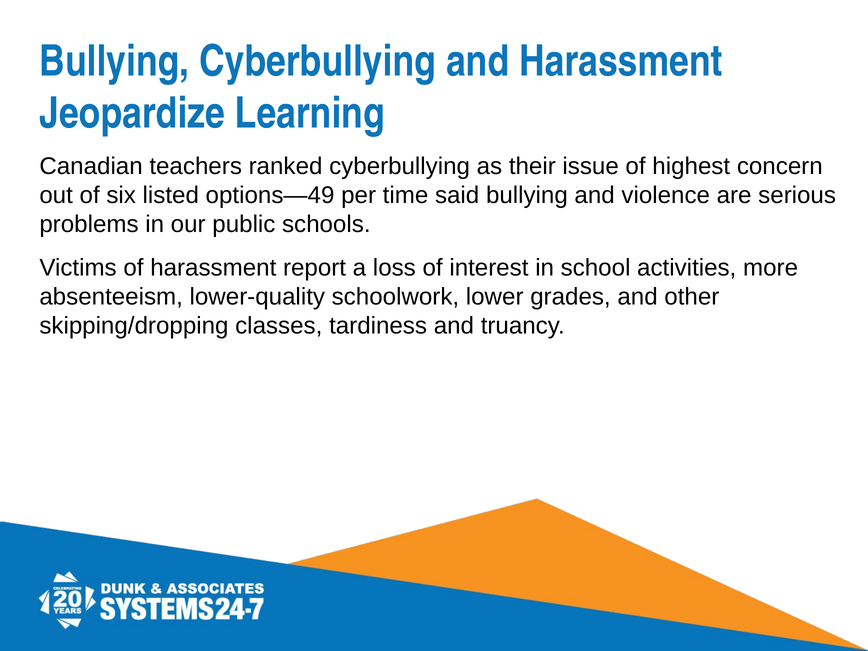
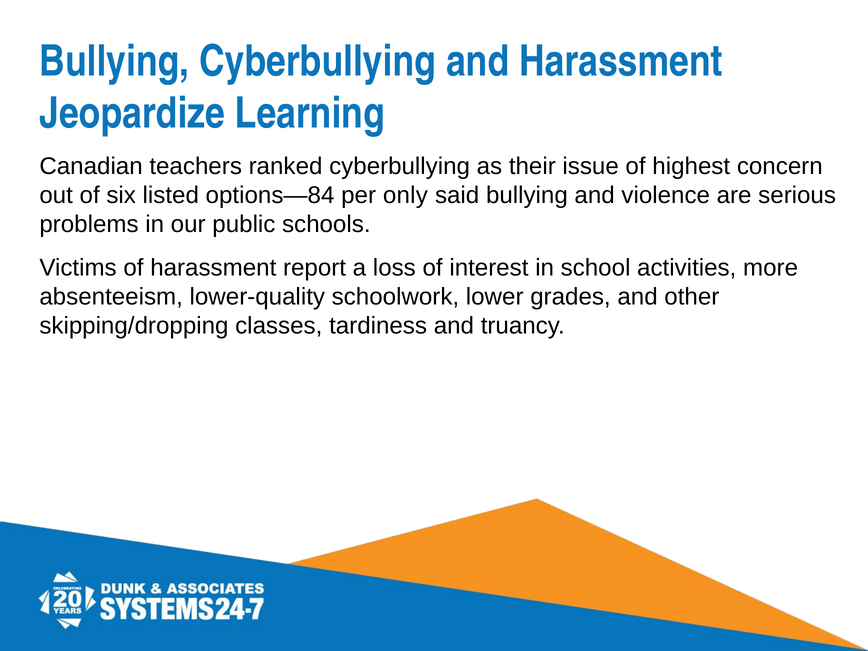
options—49: options—49 -> options—84 (270, 195)
time: time -> only (405, 195)
